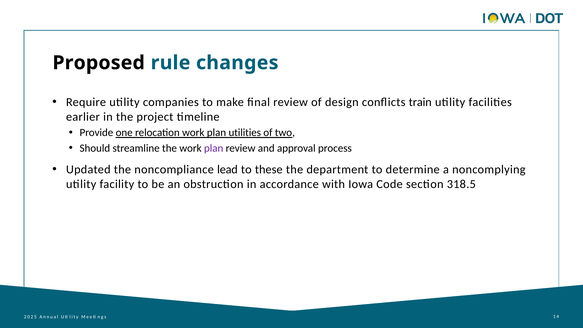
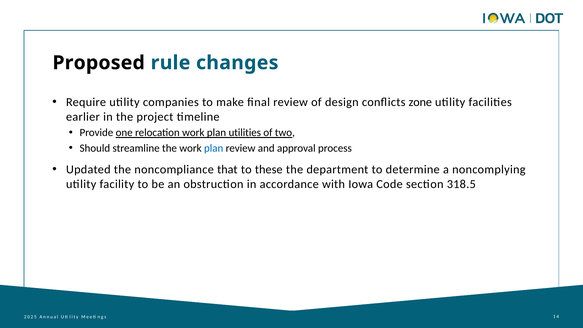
train: train -> zone (420, 102)
plan colour: purple -> blue (214, 148)
lead: lead -> that (227, 169)
